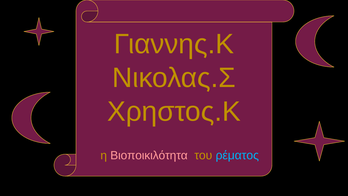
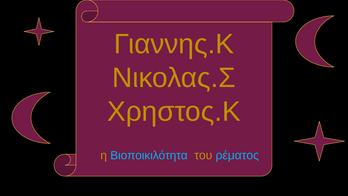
Βιοποικιλότητα colour: pink -> light blue (149, 155)
